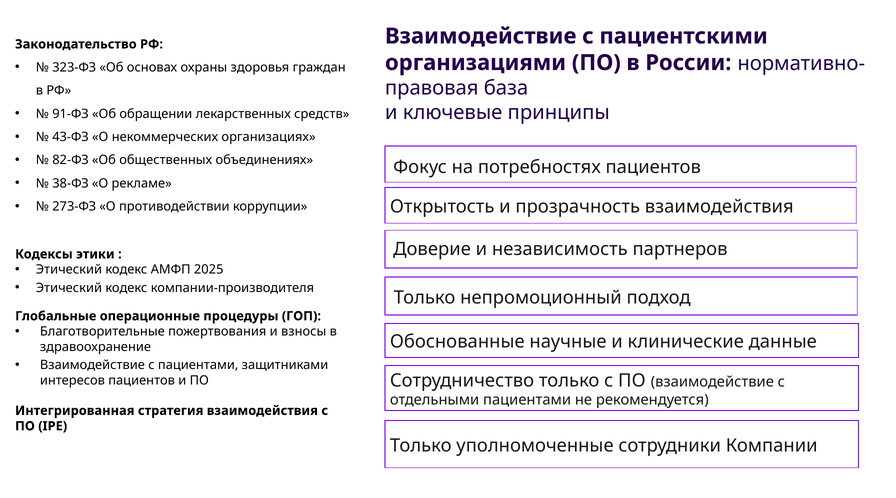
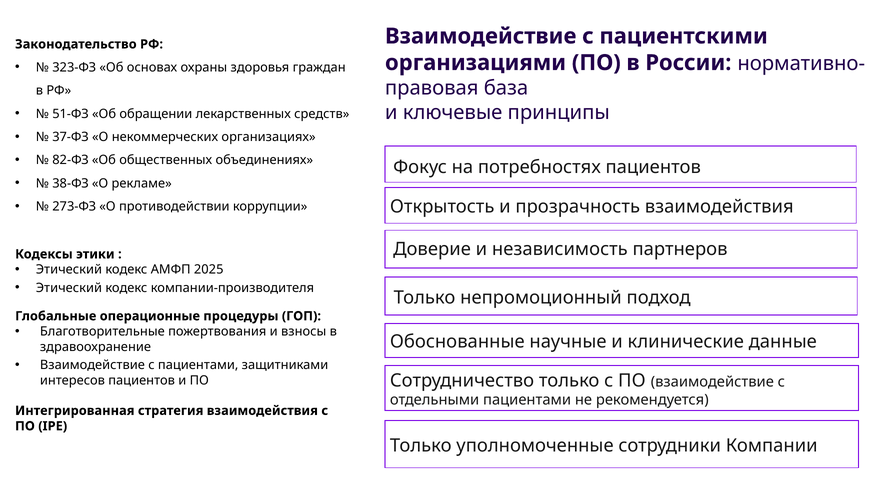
91-ФЗ: 91-ФЗ -> 51-ФЗ (71, 114)
43-ФЗ: 43-ФЗ -> 37-ФЗ (71, 137)
